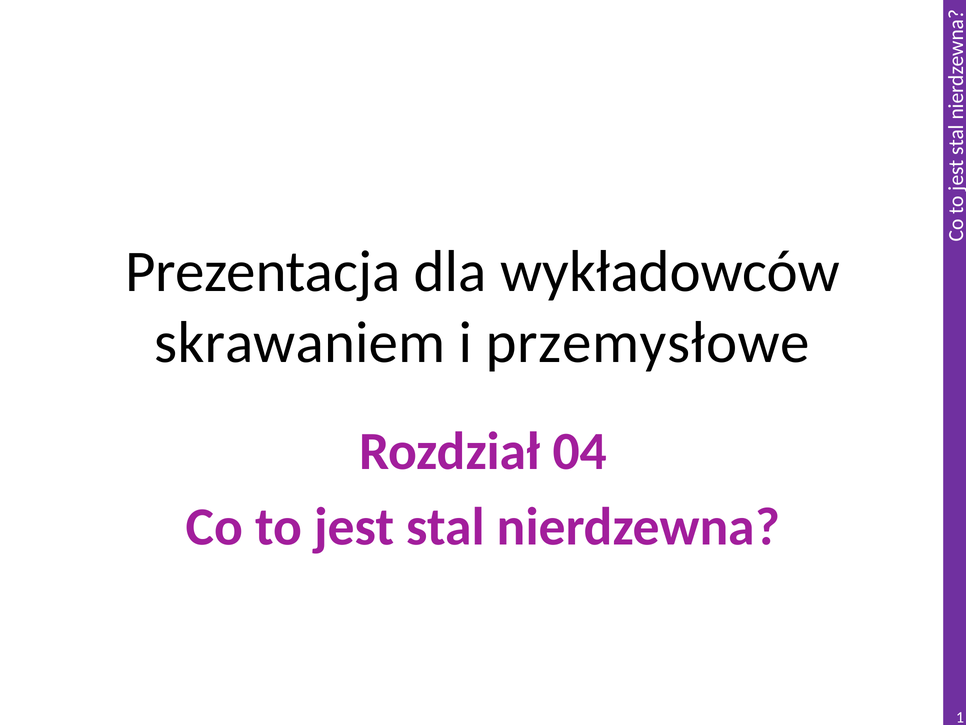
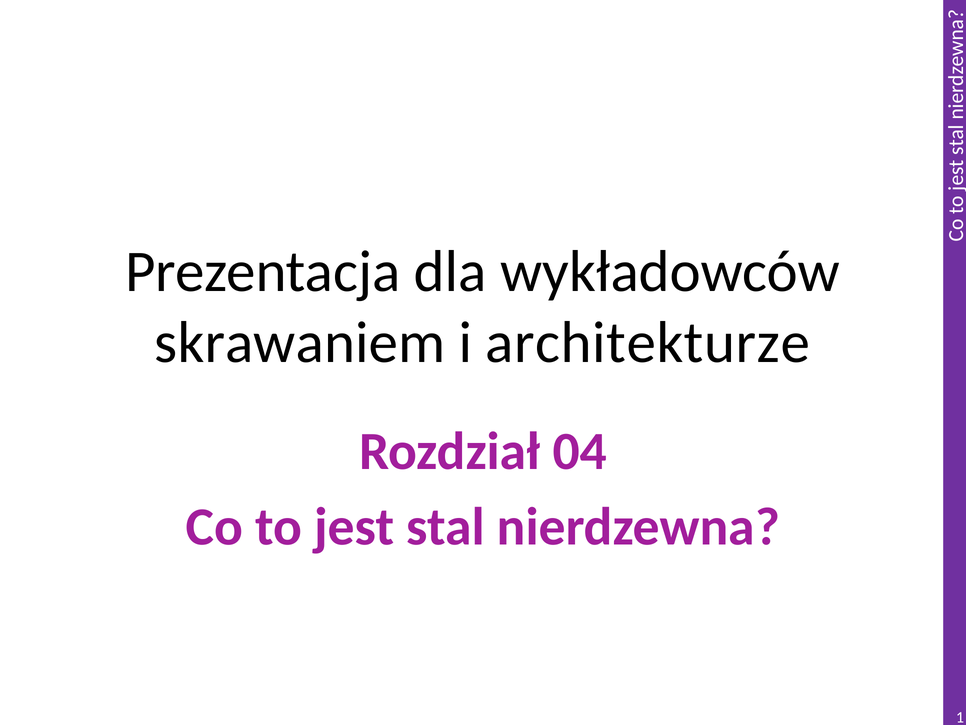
przemysłowe: przemysłowe -> architekturze (648, 342)
